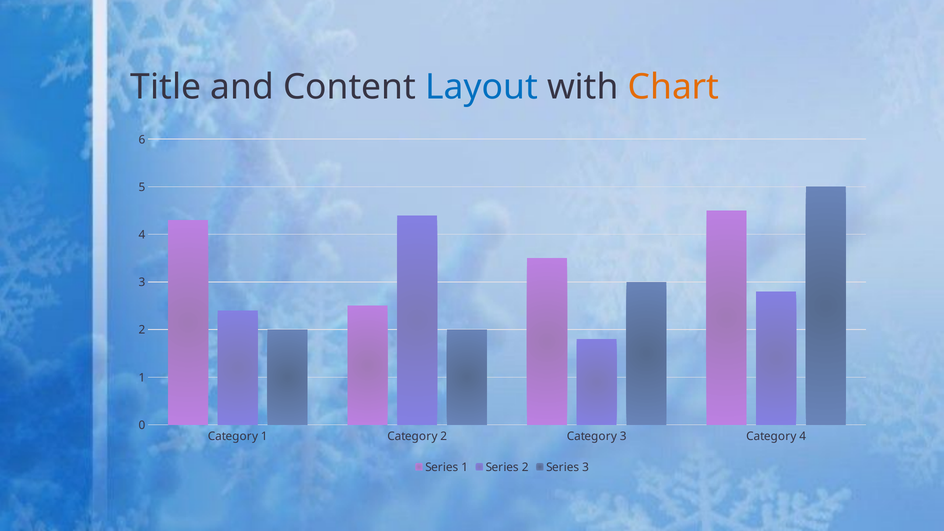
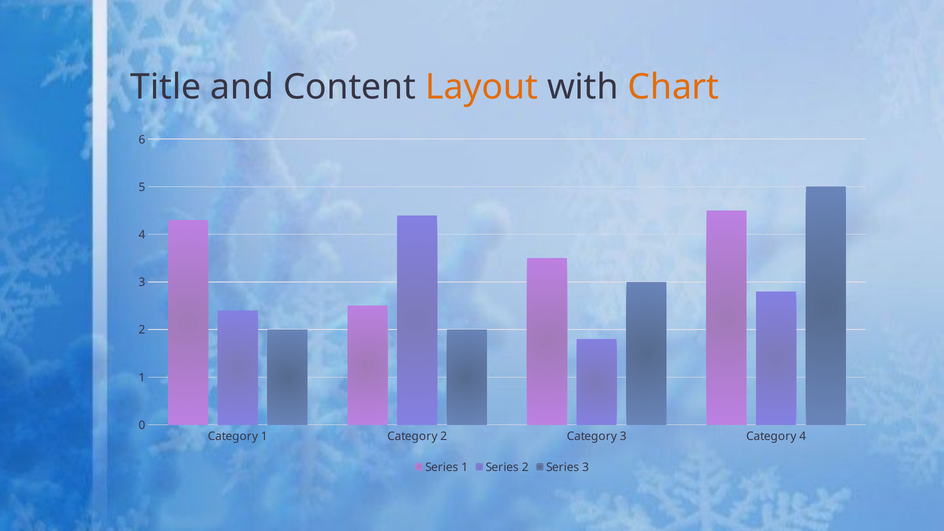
Layout colour: blue -> orange (482, 87)
